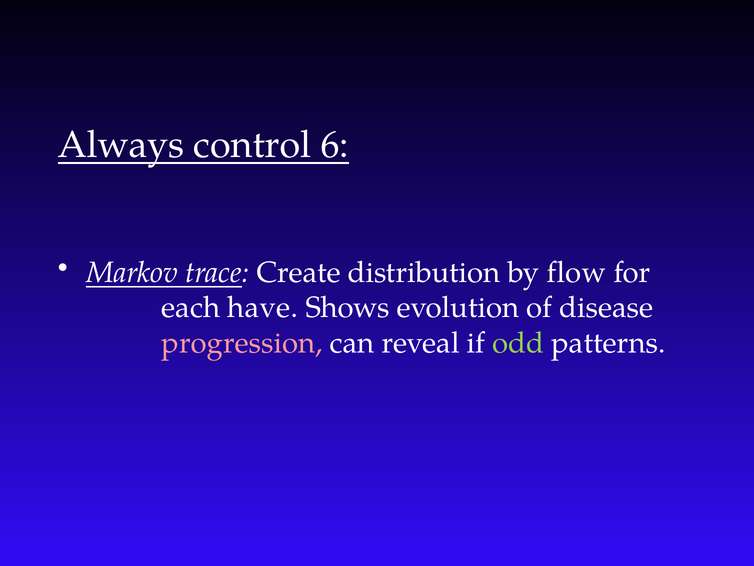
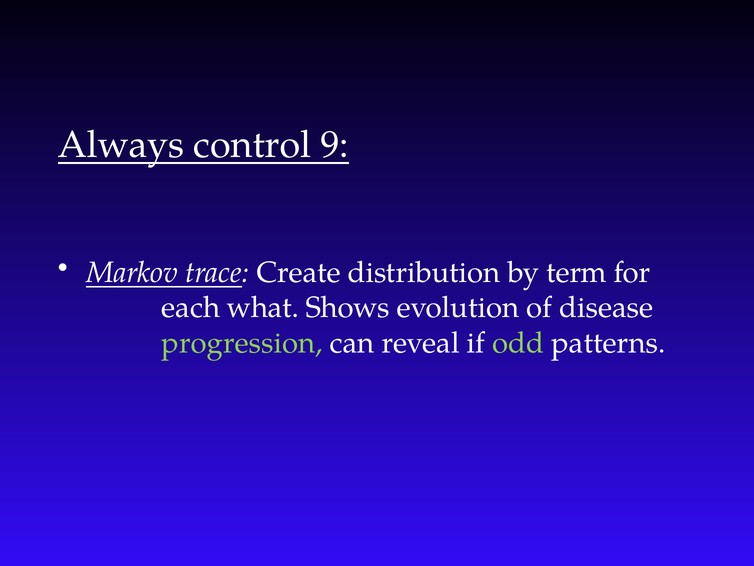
6: 6 -> 9 (335, 145)
flow: flow -> term (577, 272)
have: have -> what (263, 308)
progression colour: pink -> light green (242, 343)
